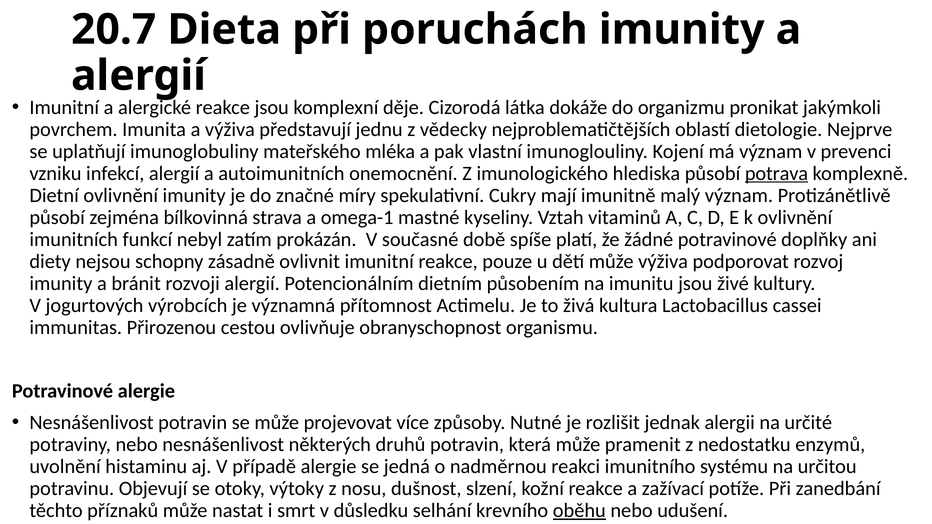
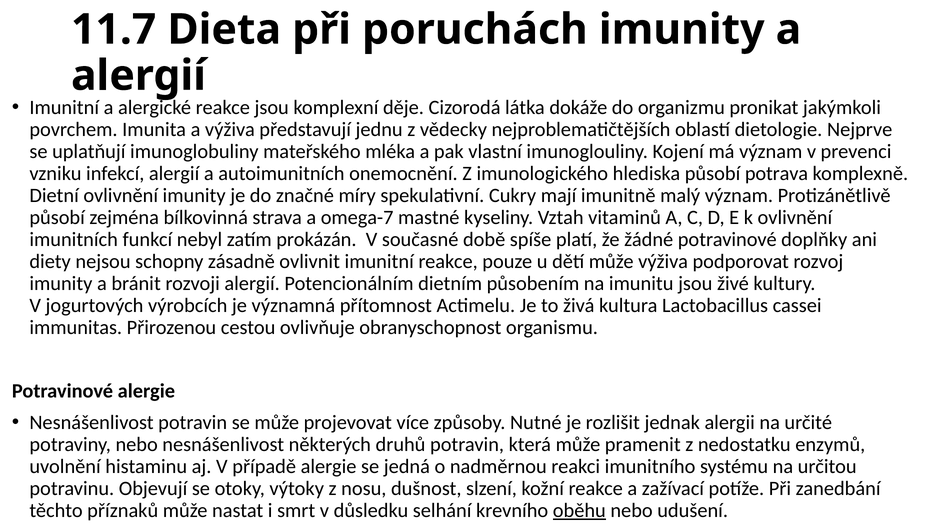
20.7: 20.7 -> 11.7 (114, 30)
potrava underline: present -> none (776, 173)
omega-1: omega-1 -> omega-7 (357, 217)
